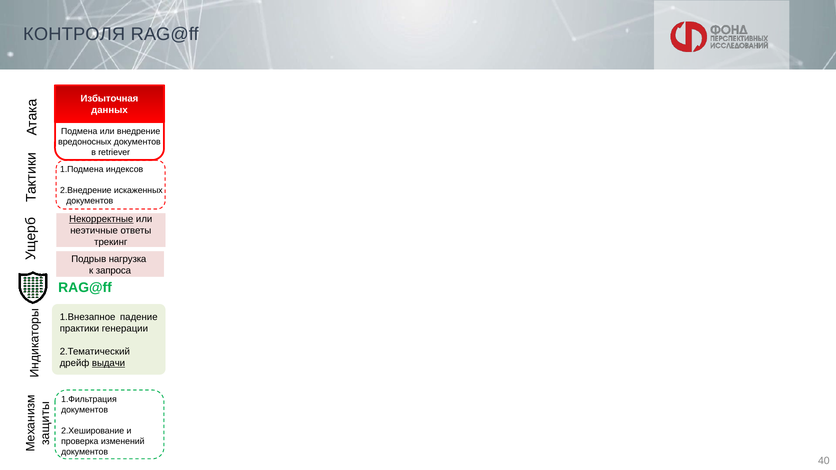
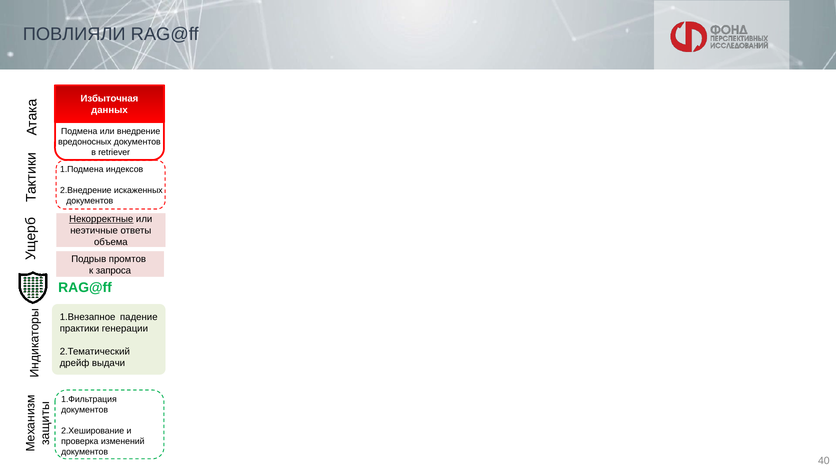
КОНТРОЛЯ: КОНТРОЛЯ -> ПОВЛИЯЛИ (74, 34)
трекинг: трекинг -> объема (111, 242)
нагрузка: нагрузка -> промтов (127, 259)
выдачи underline: present -> none (109, 363)
